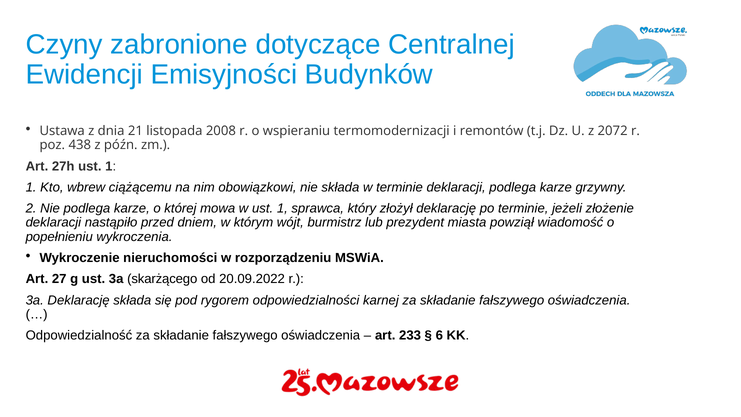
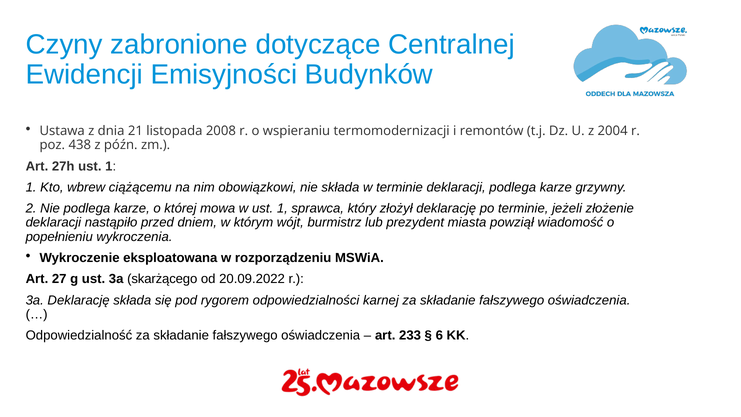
2072: 2072 -> 2004 (613, 131)
nieruchomości: nieruchomości -> eksploatowana (170, 258)
